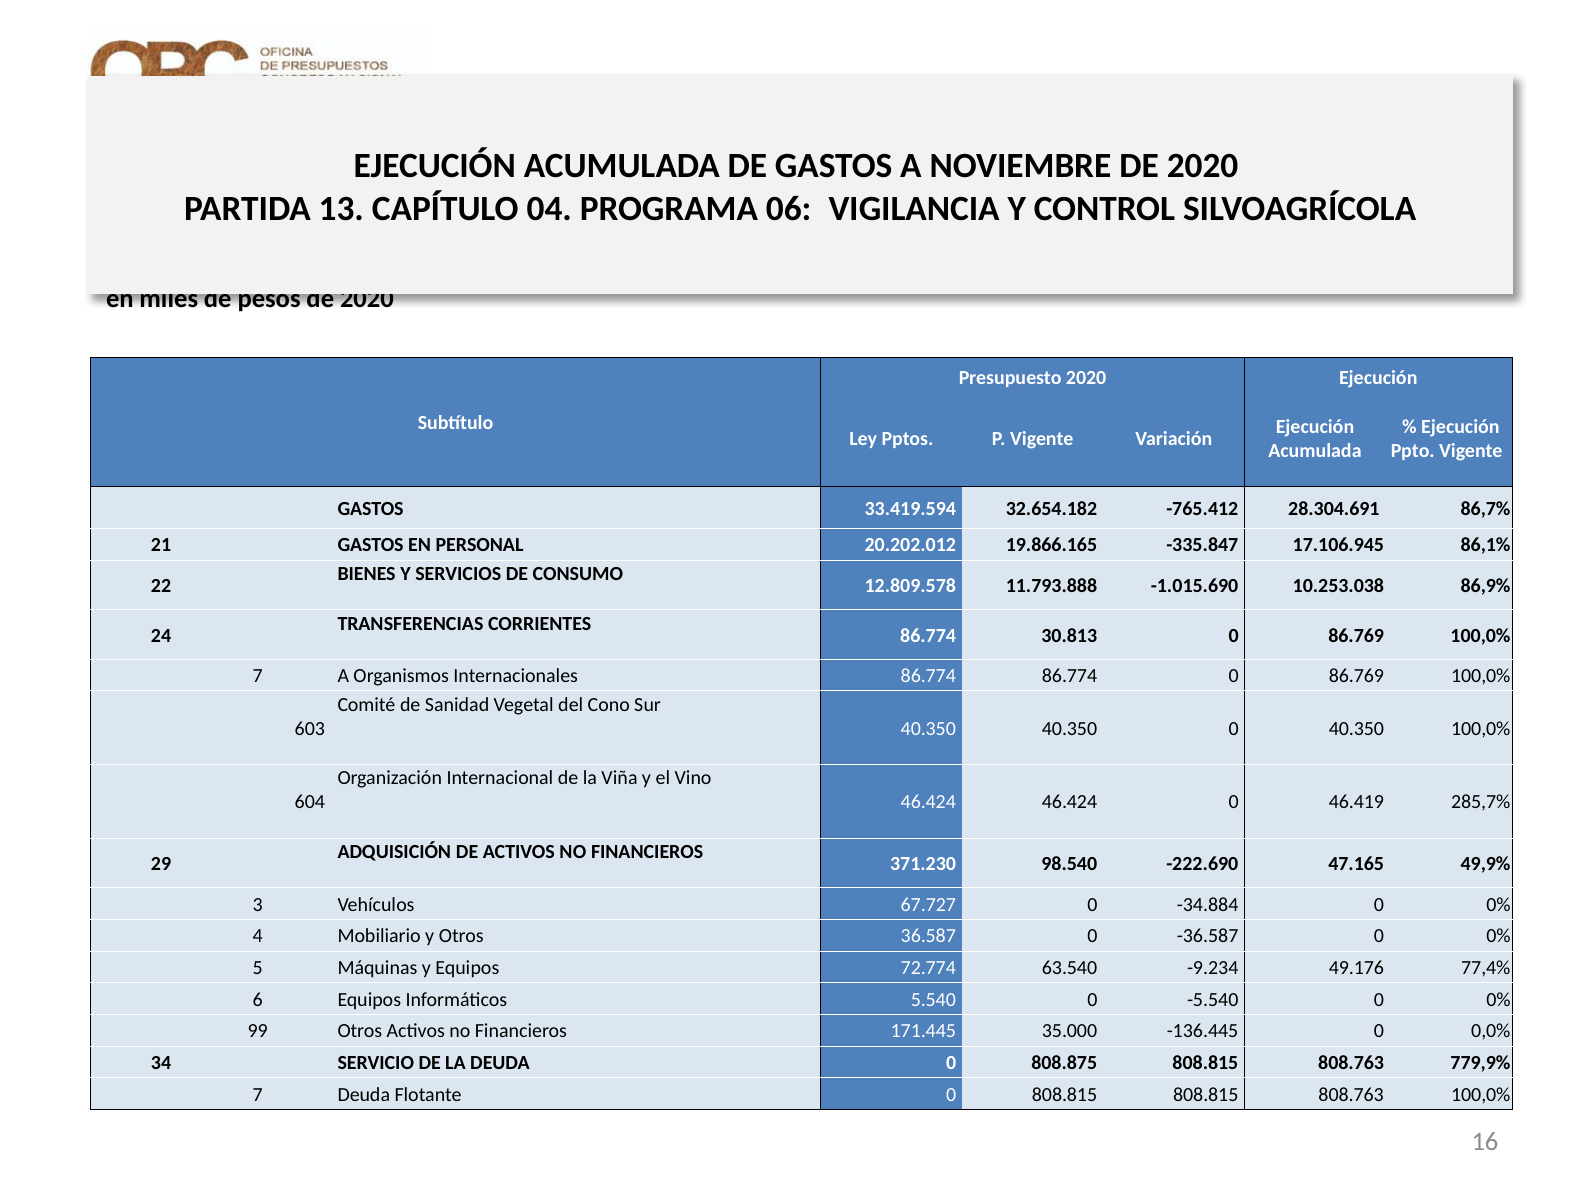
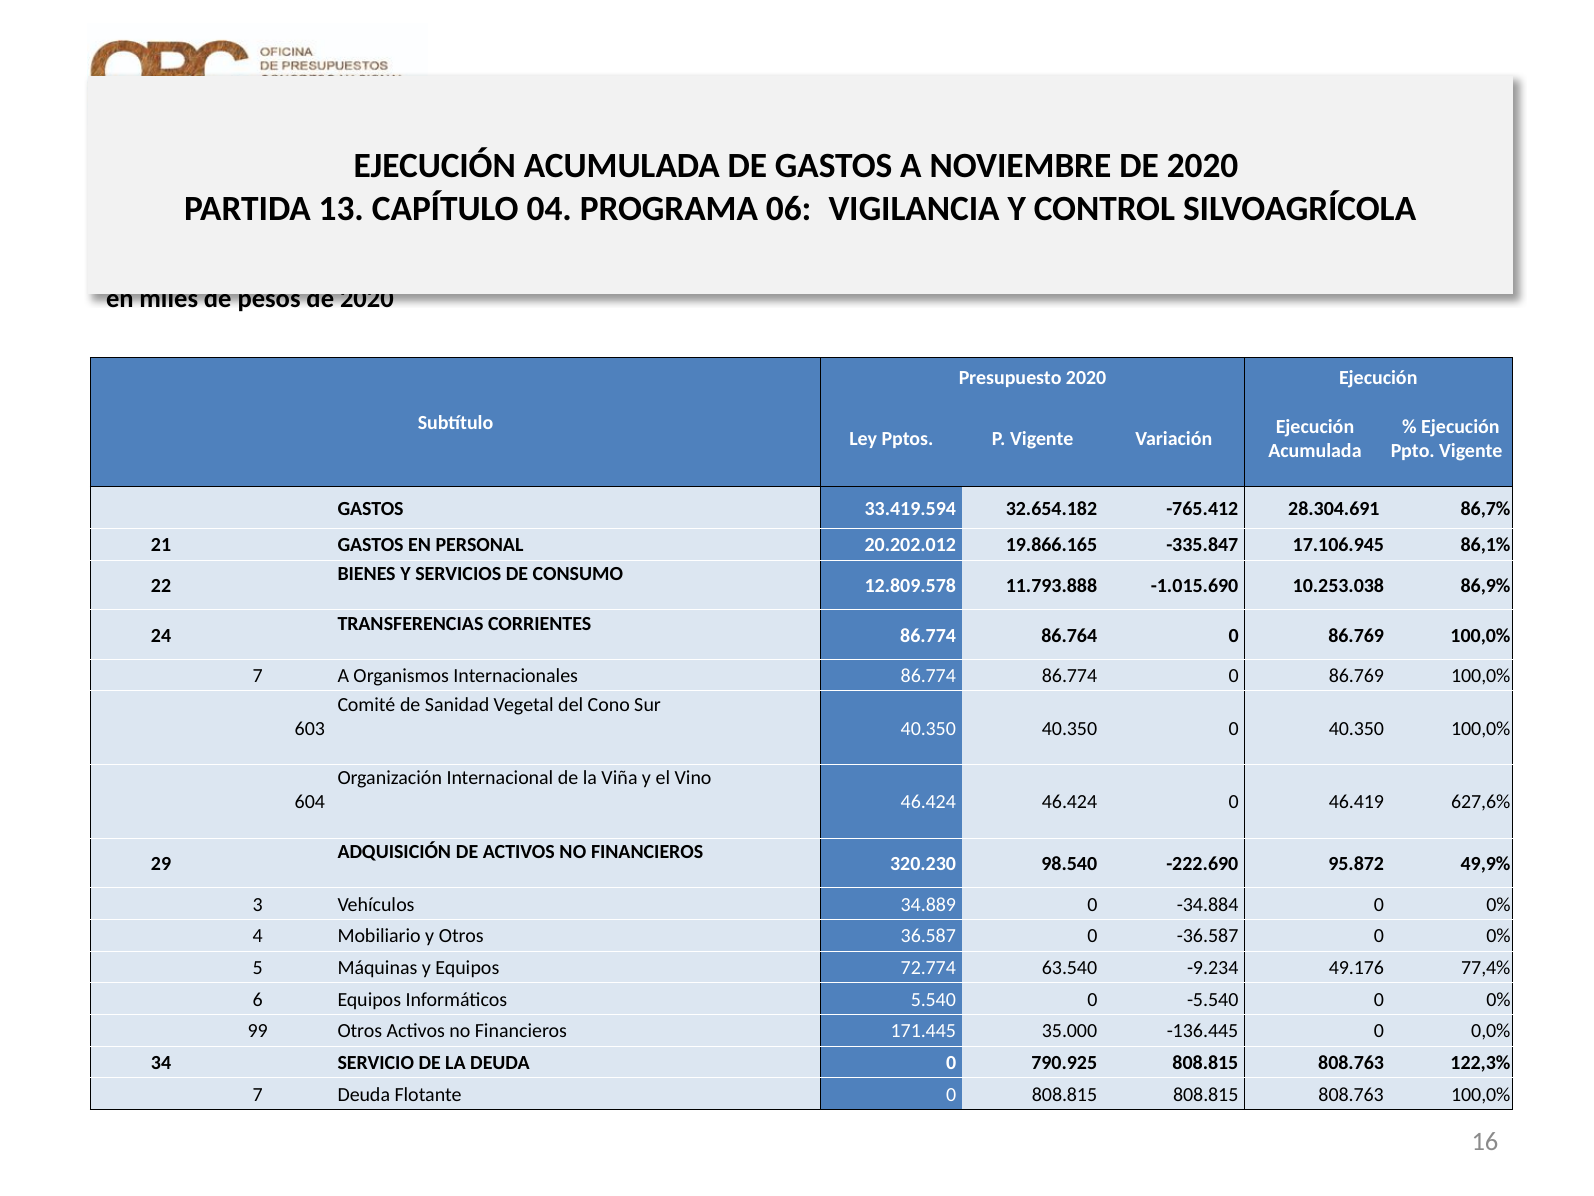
30.813: 30.813 -> 86.764 (1069, 635)
285,7%: 285,7% -> 627,6% (1481, 802)
371.230: 371.230 -> 320.230 (923, 864)
47.165: 47.165 -> 95.872 (1356, 864)
67.727: 67.727 -> 34.889 (928, 904)
808.875: 808.875 -> 790.925 (1064, 1063)
779,9%: 779,9% -> 122,3% (1480, 1063)
